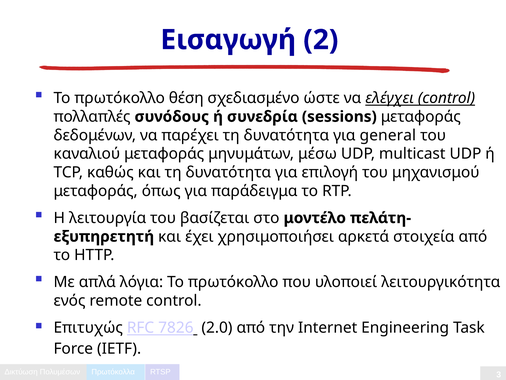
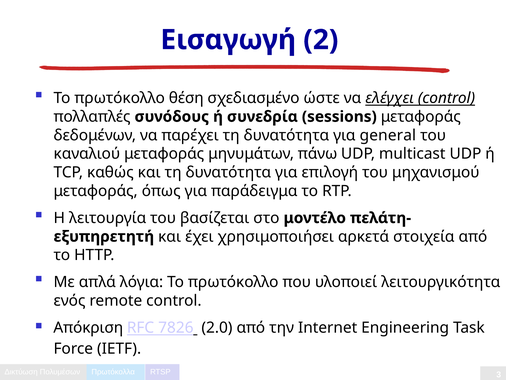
μέσω: μέσω -> πάνω (318, 154)
Επιτυχώς: Επιτυχώς -> Απόκριση (88, 327)
